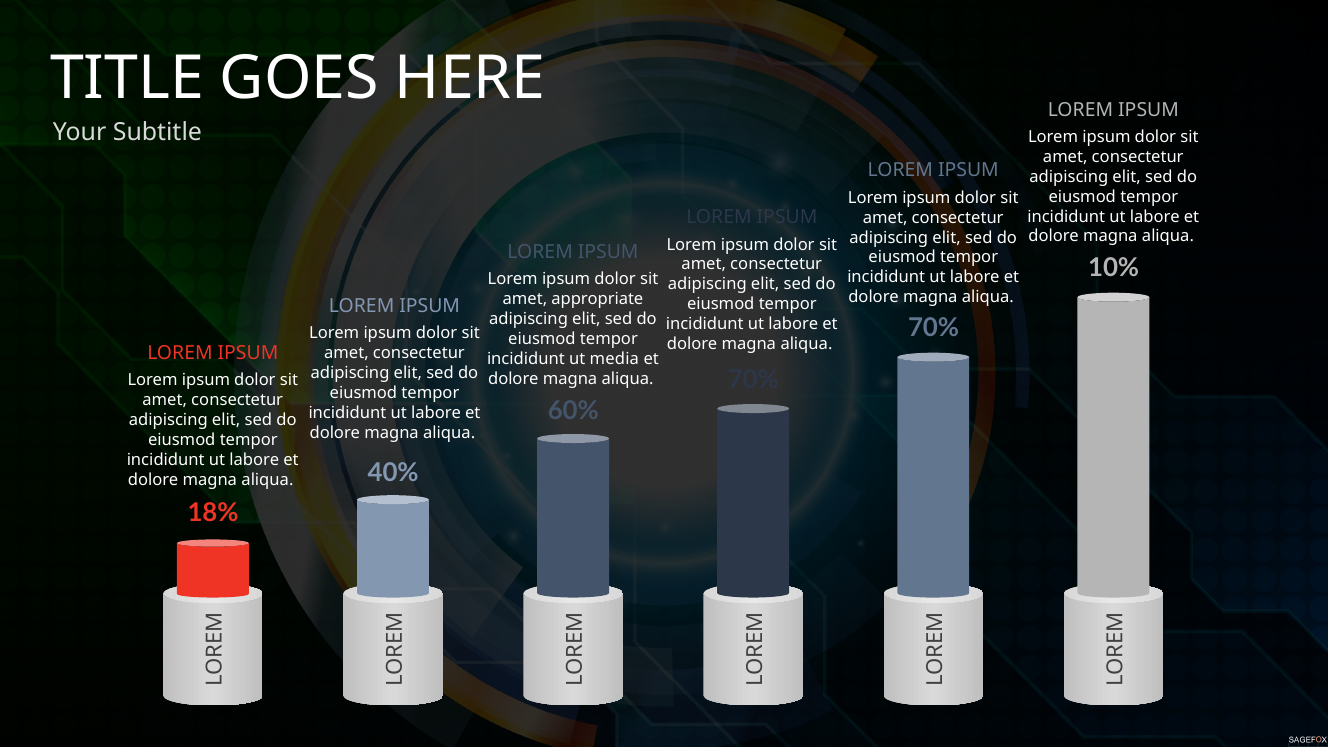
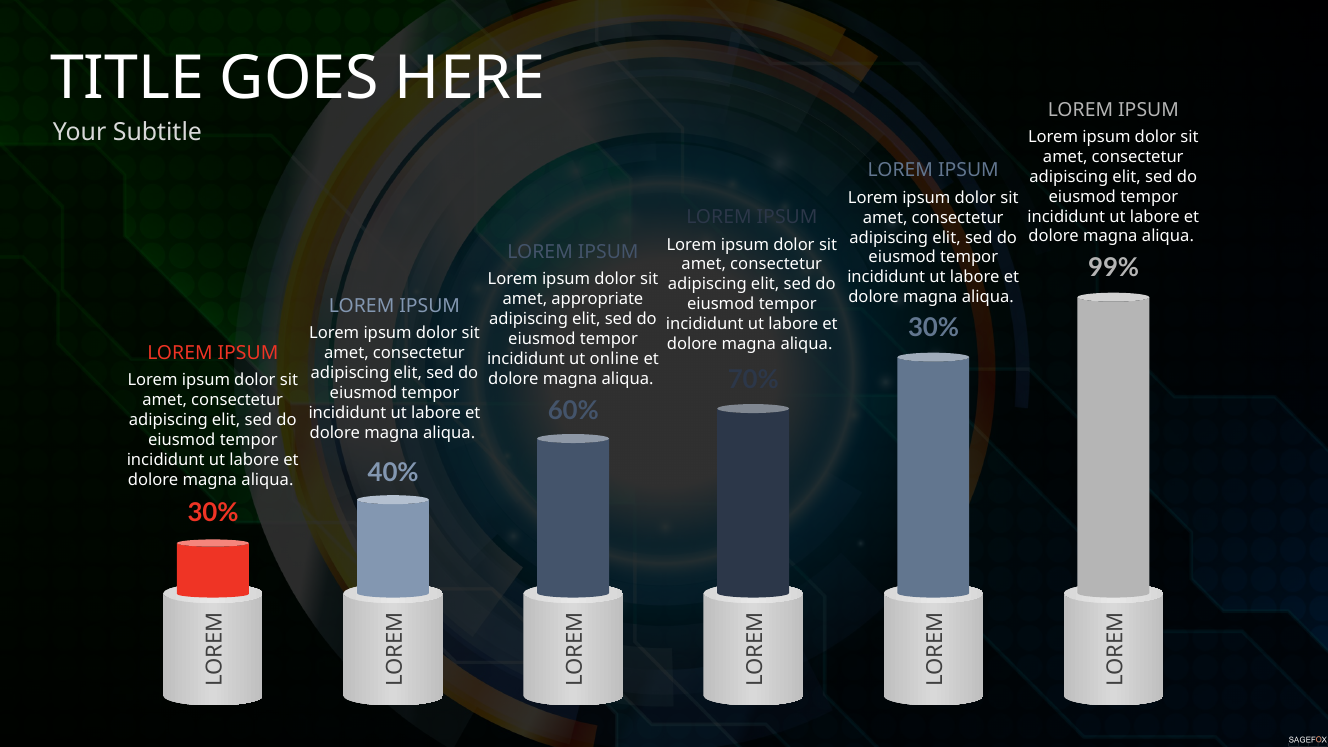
10%: 10% -> 99% (1114, 268)
70%: 70% -> 30% (934, 328)
media: media -> online (614, 359)
18%: 18% -> 30% (213, 513)
